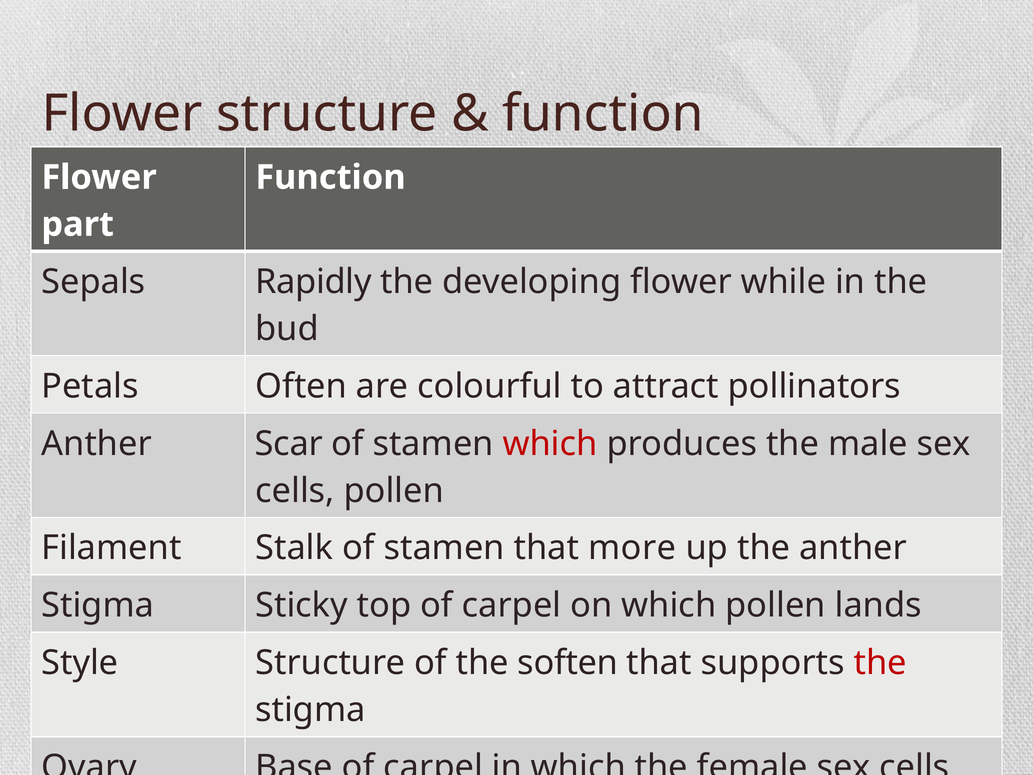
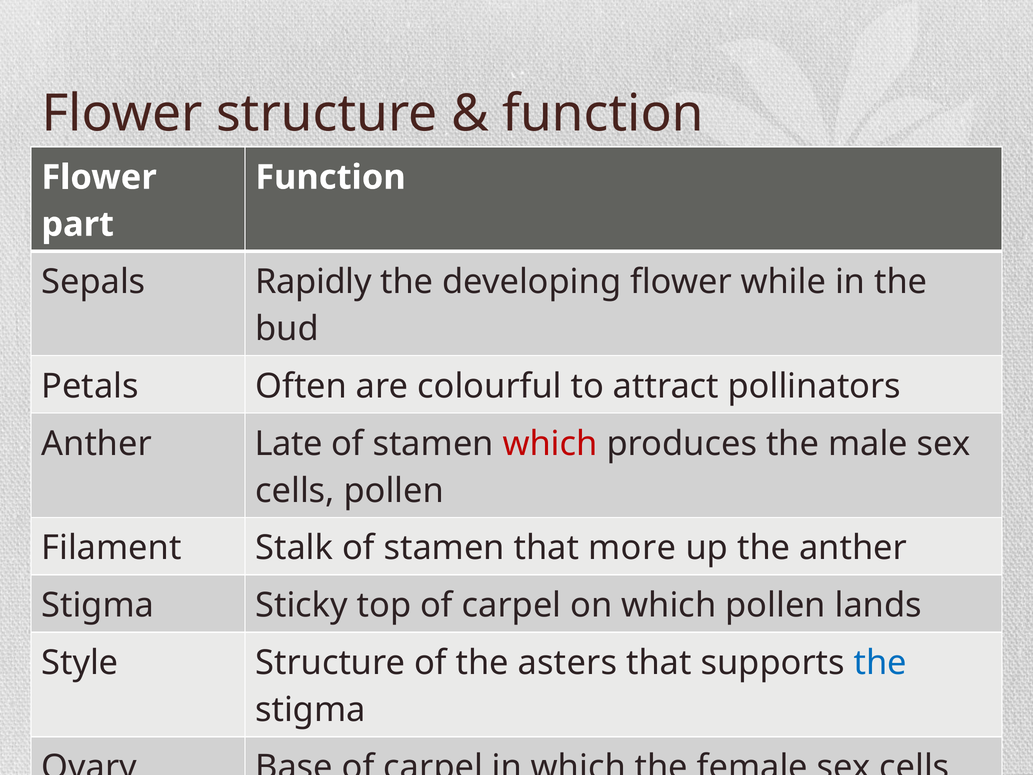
Scar: Scar -> Late (289, 444)
soften: soften -> asters (567, 663)
the colour: red -> blue (880, 663)
